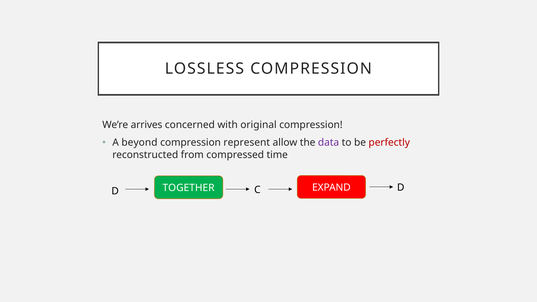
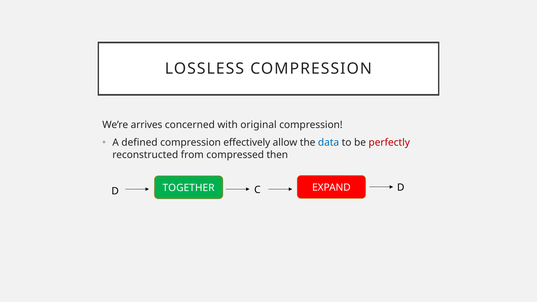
beyond: beyond -> defined (139, 143)
represent: represent -> effectively (247, 143)
data colour: purple -> blue (329, 143)
time: time -> then (277, 155)
